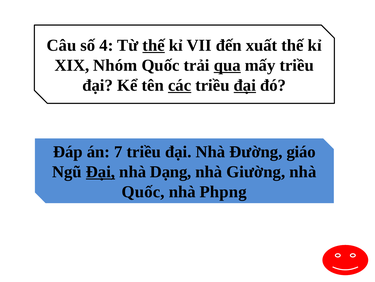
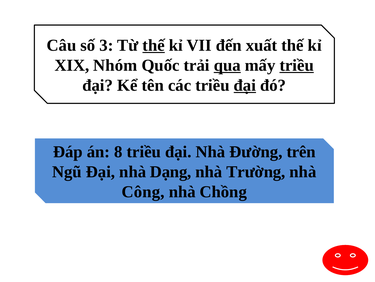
4: 4 -> 3 (106, 45)
triều underline: none -> present (297, 65)
các underline: present -> none (180, 85)
7: 7 -> 8 (118, 151)
giáo: giáo -> trên (301, 151)
Đại underline: present -> none (100, 171)
Giường: Giường -> Trường (256, 171)
Quốc: Quốc -> Công (143, 191)
Phpng: Phpng -> Chồng (223, 191)
